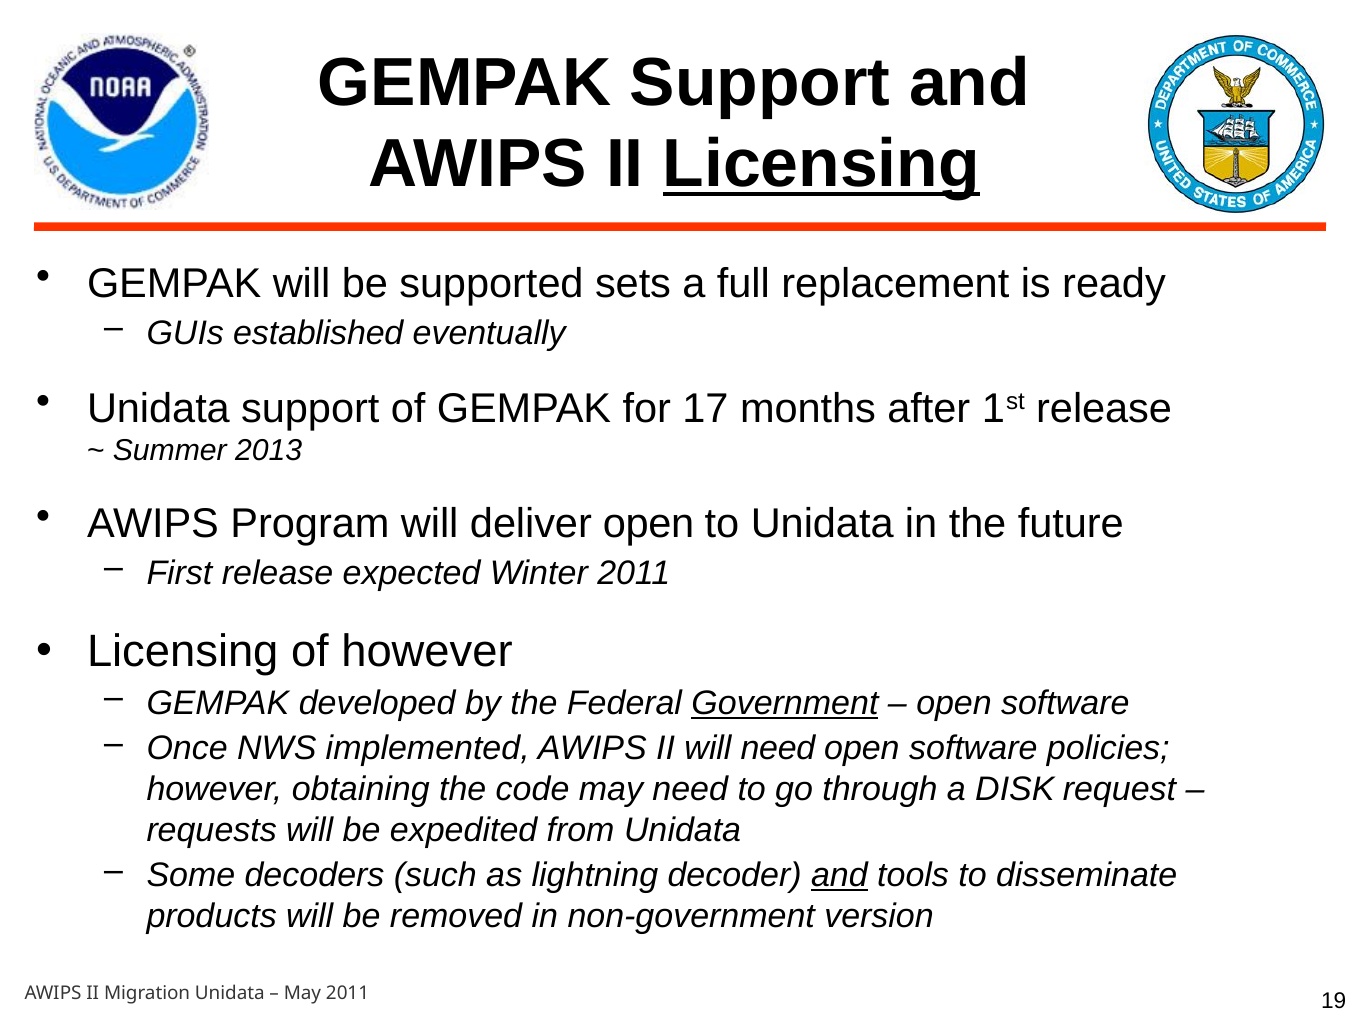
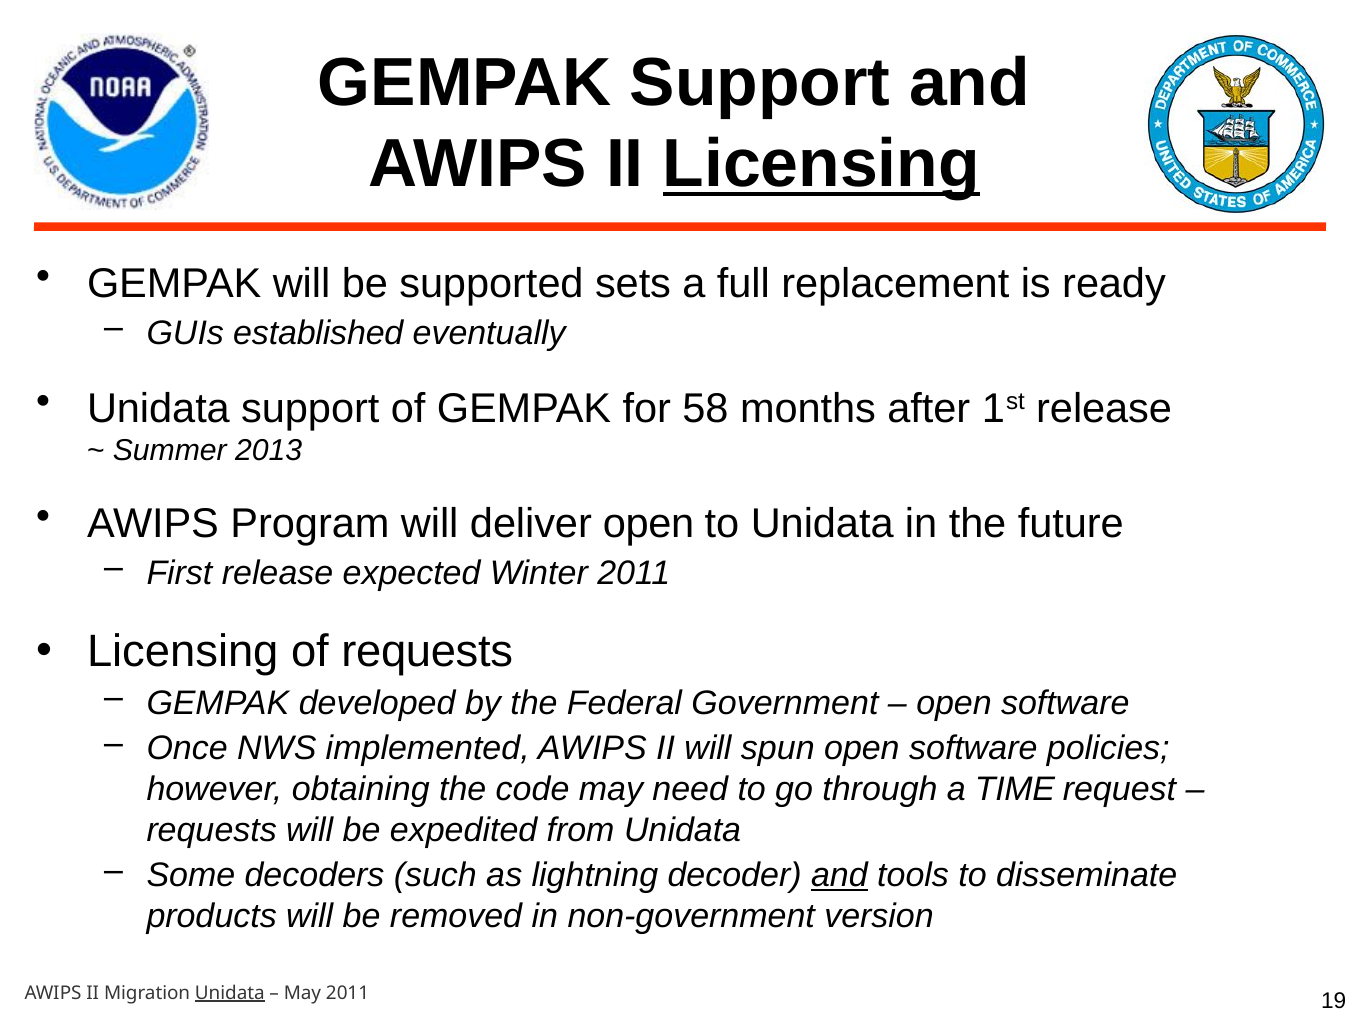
17: 17 -> 58 (705, 408)
of however: however -> requests (427, 652)
Government underline: present -> none (785, 703)
will need: need -> spun (778, 749)
DISK: DISK -> TIME (1015, 789)
Unidata underline: none -> present (230, 993)
